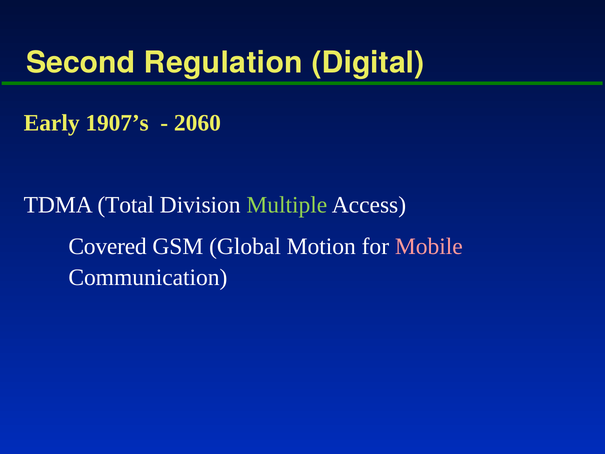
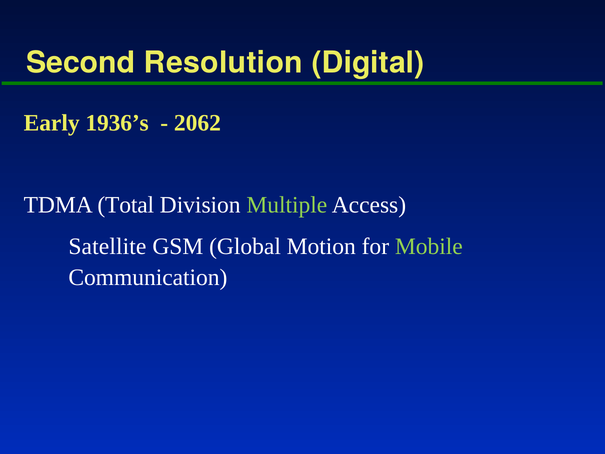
Regulation: Regulation -> Resolution (223, 63)
1907’s: 1907’s -> 1936’s (117, 123)
2060: 2060 -> 2062 (197, 123)
Covered: Covered -> Satellite (107, 246)
Mobile colour: pink -> light green (429, 246)
